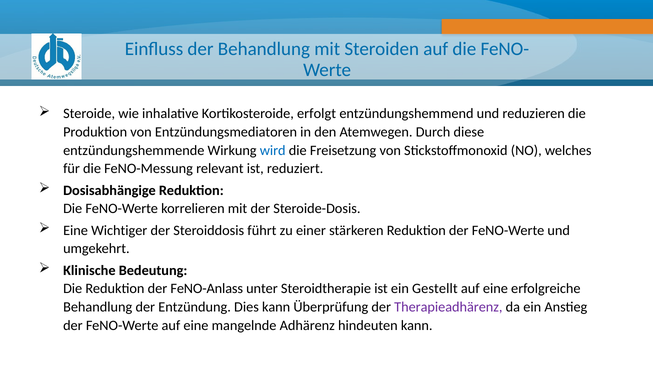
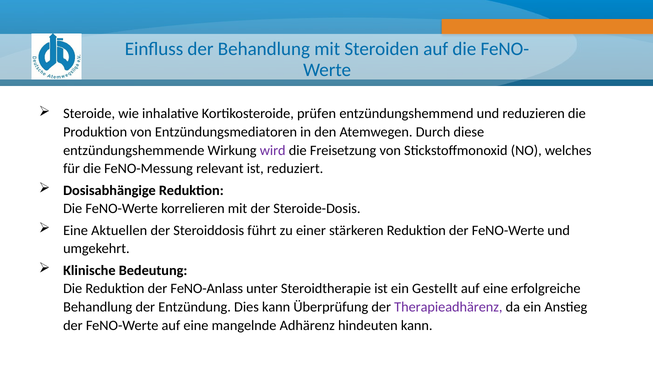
erfolgt: erfolgt -> prüfen (317, 114)
wird colour: blue -> purple (273, 150)
Wichtiger: Wichtiger -> Aktuellen (119, 231)
